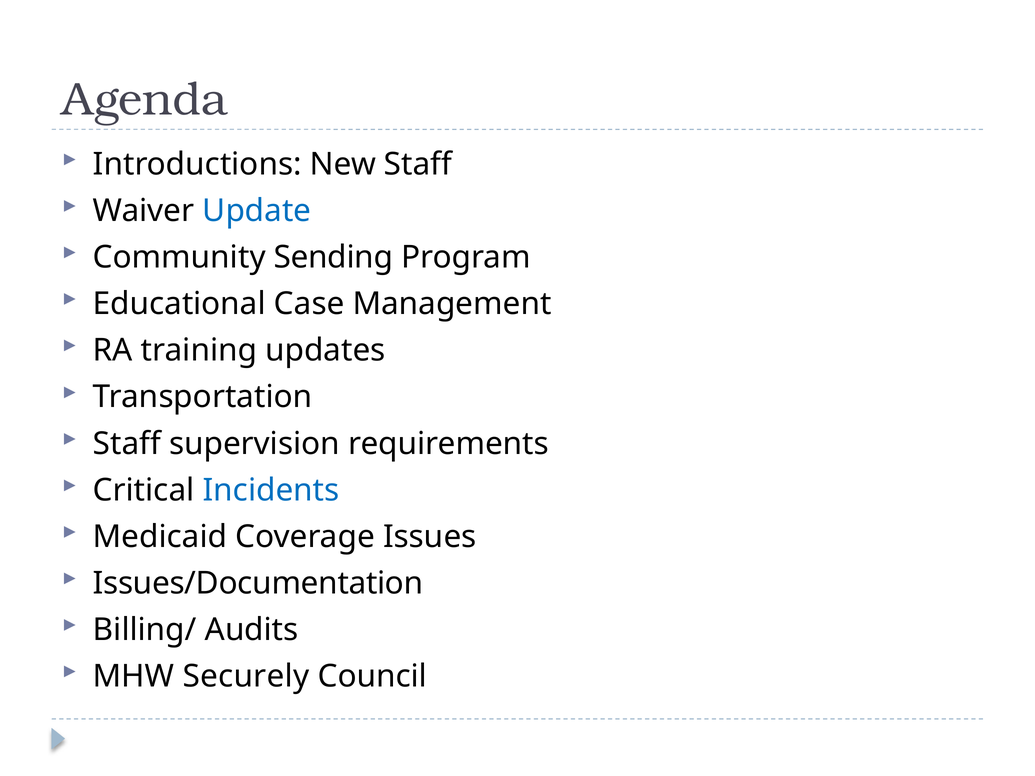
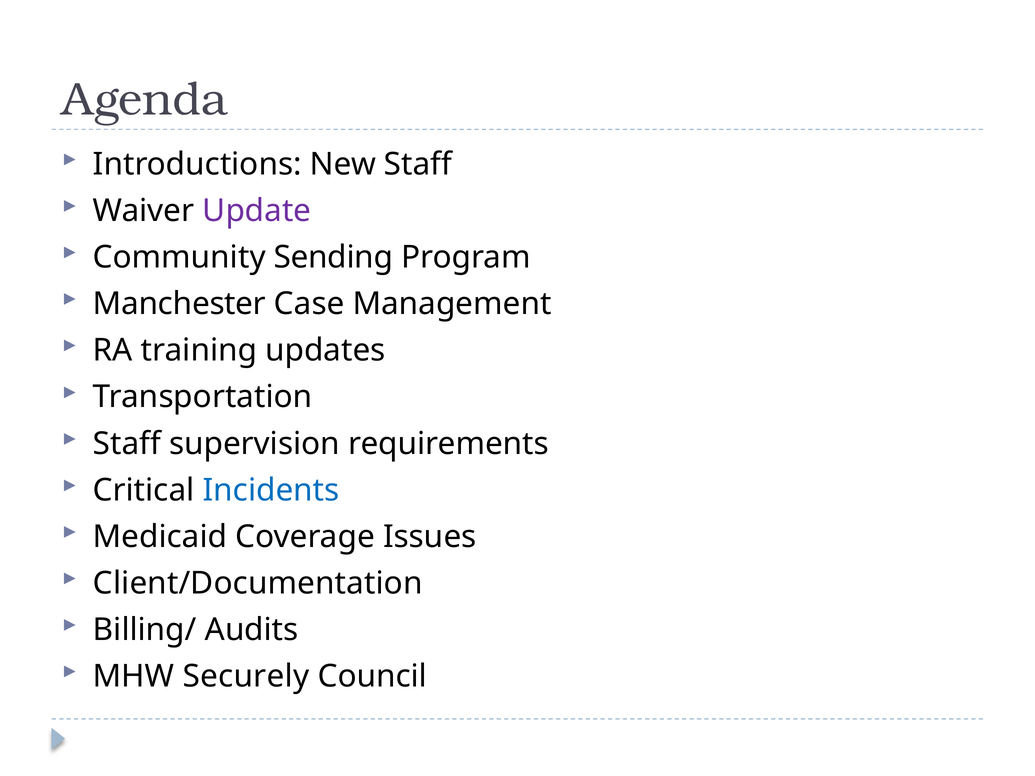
Update colour: blue -> purple (257, 211)
Educational: Educational -> Manchester (179, 304)
Issues/Documentation: Issues/Documentation -> Client/Documentation (258, 583)
